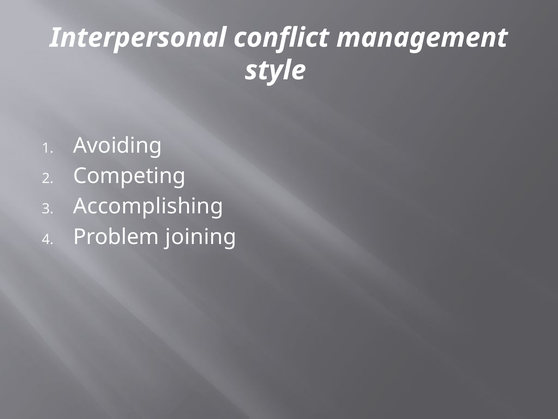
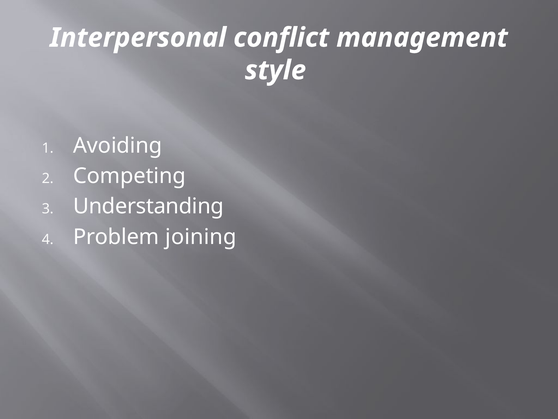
Accomplishing: Accomplishing -> Understanding (149, 206)
